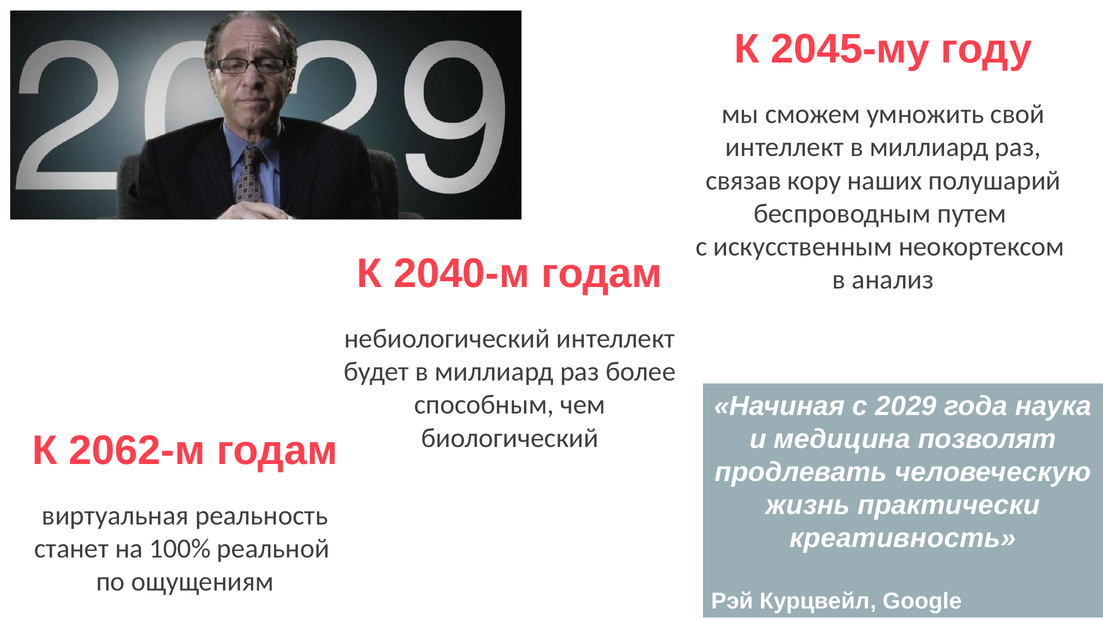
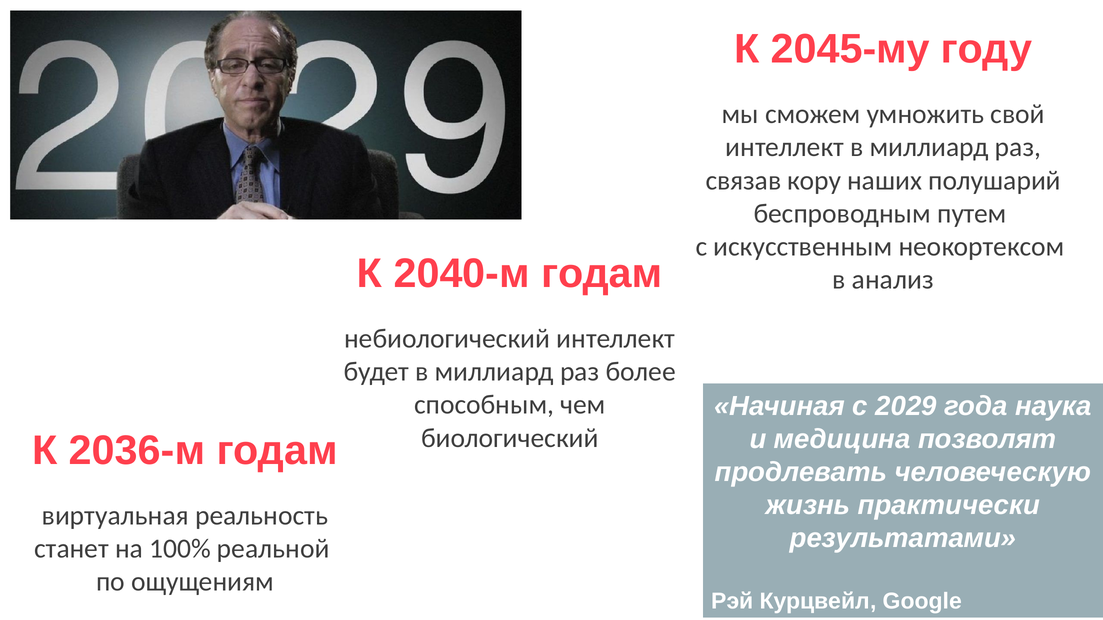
2062-м: 2062-м -> 2036-м (137, 451)
креативность: креативность -> результатами (903, 539)
